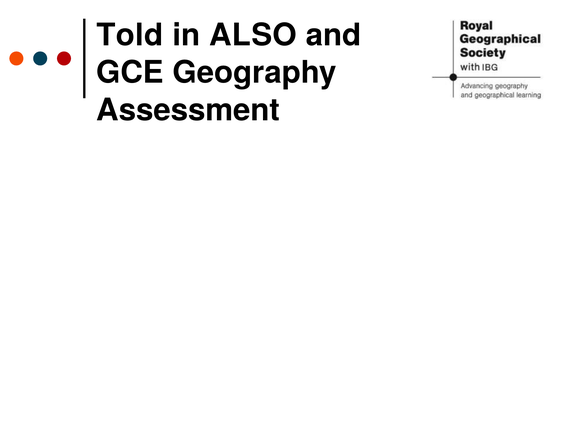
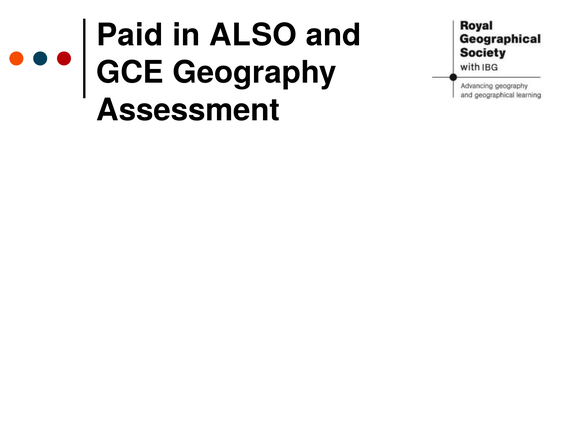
Told: Told -> Paid (130, 35)
